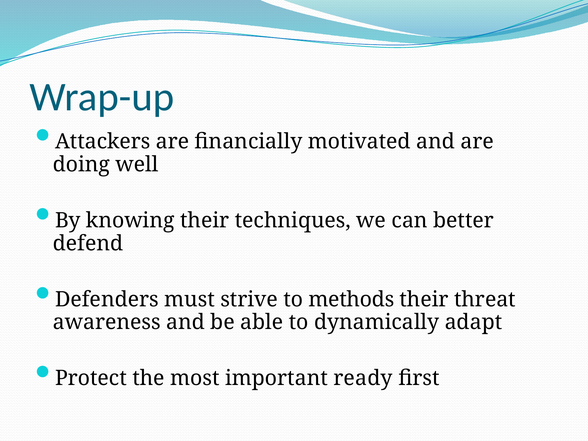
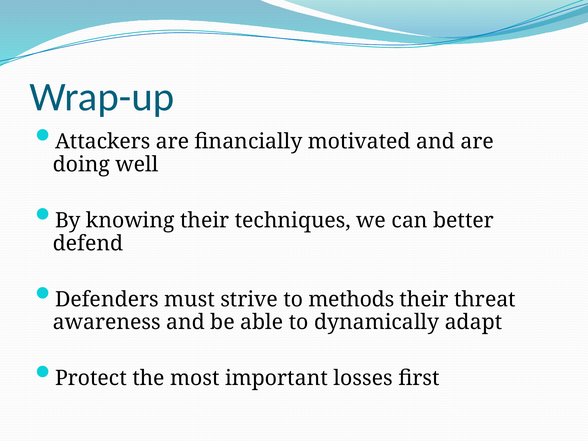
ready: ready -> losses (363, 378)
